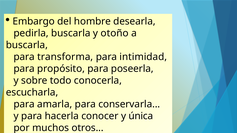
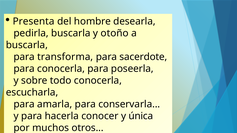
Embargo: Embargo -> Presenta (34, 21)
intimidad: intimidad -> sacerdote (143, 57)
para propósito: propósito -> conocerla (61, 69)
